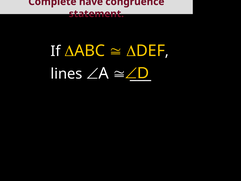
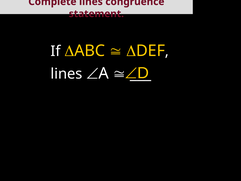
Complete have: have -> lines (91, 2)
